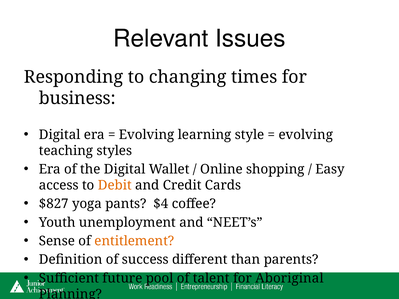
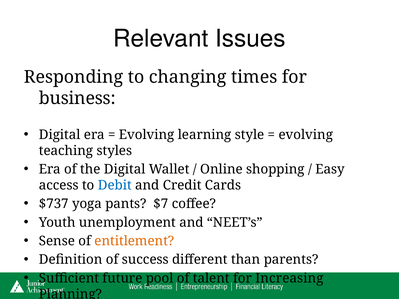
Debit colour: orange -> blue (115, 185)
$827: $827 -> $737 (54, 204)
$4: $4 -> $7 (161, 204)
Aboriginal: Aboriginal -> Increasing (289, 278)
